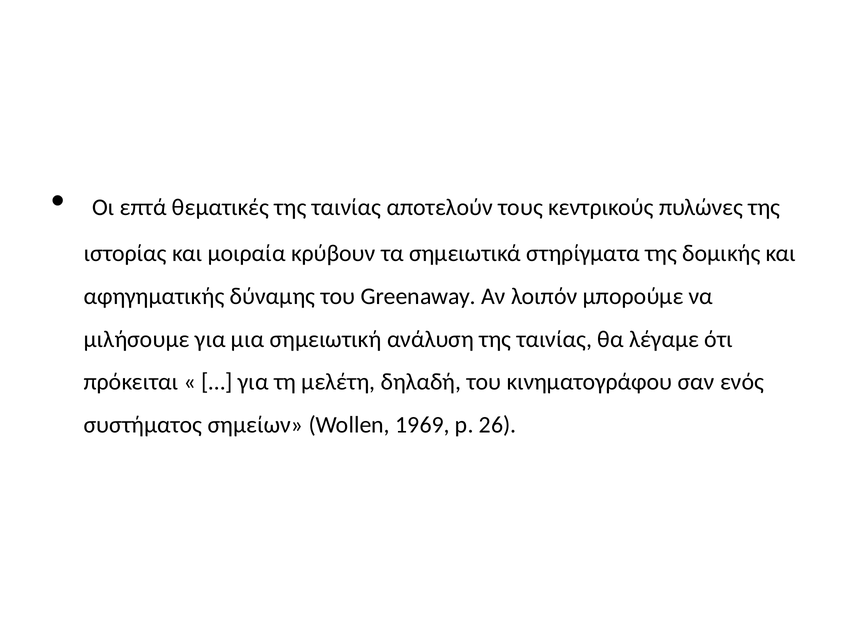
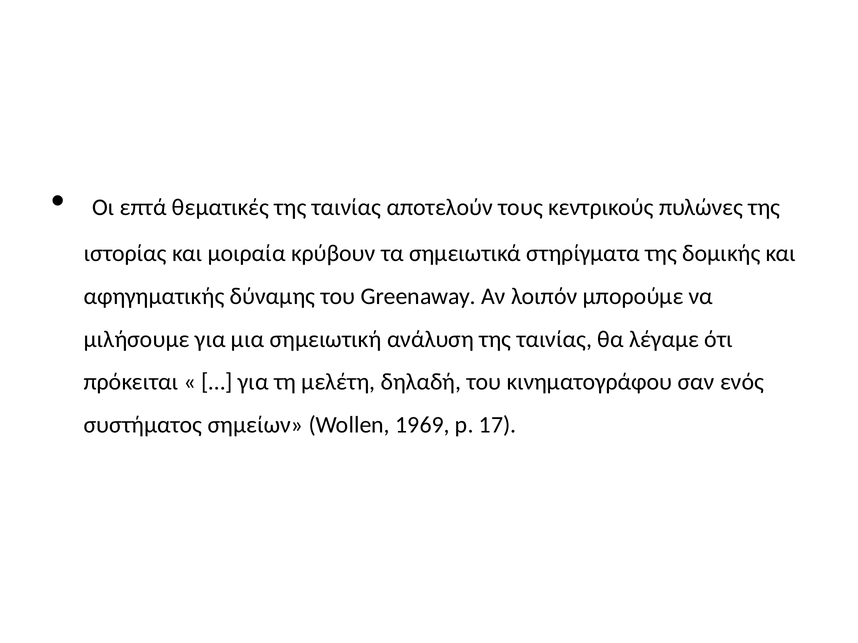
26: 26 -> 17 (498, 425)
